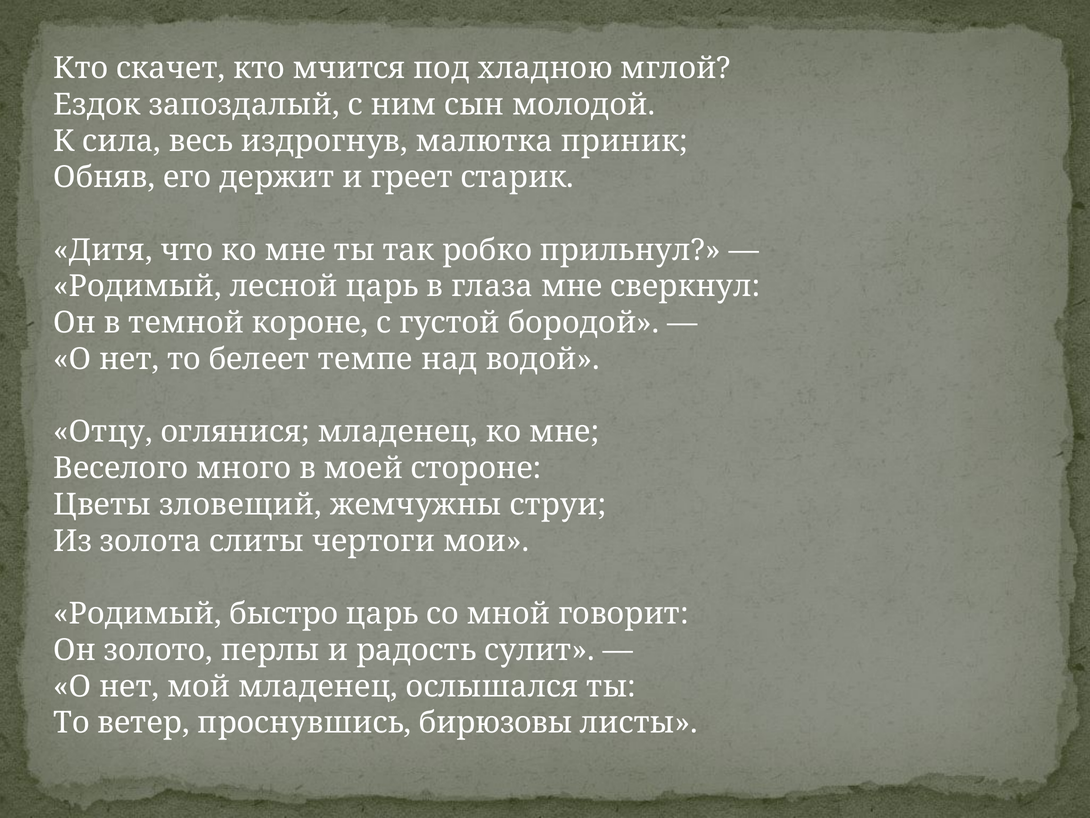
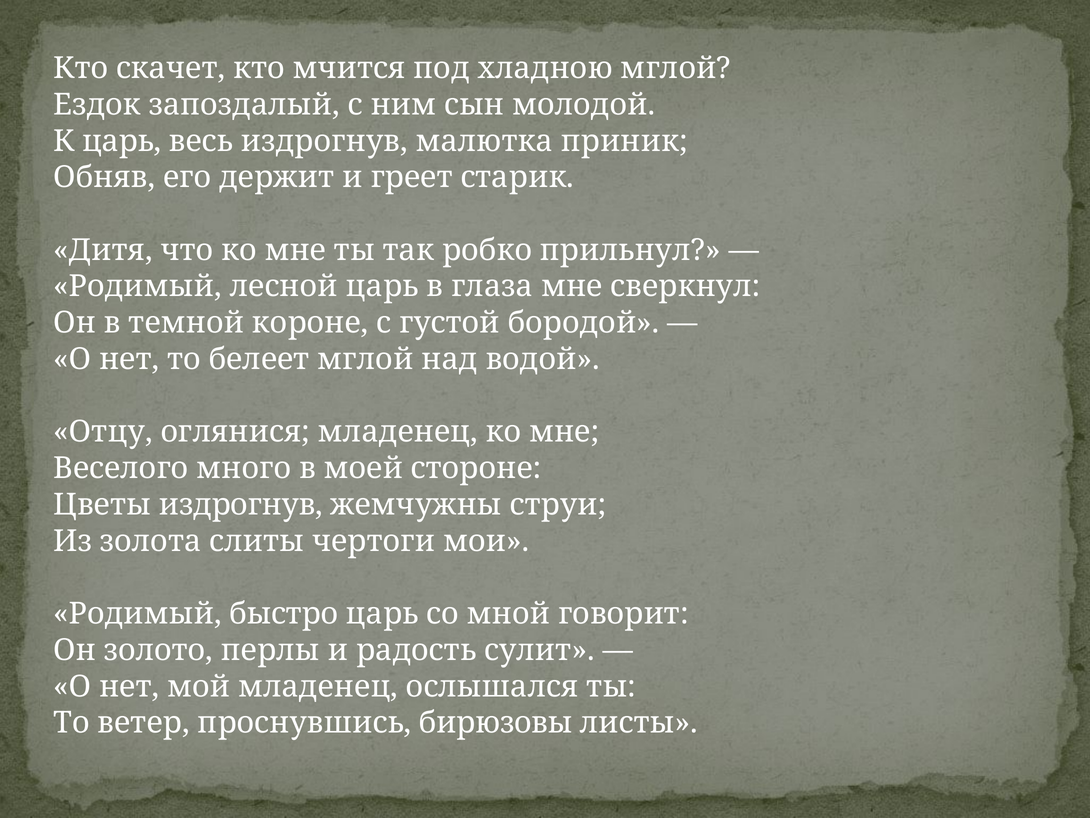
К сила: сила -> царь (122, 141)
белеет темпе: темпе -> мглой (365, 359)
Цветы зловещий: зловещий -> издрогнув (241, 504)
